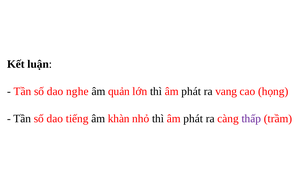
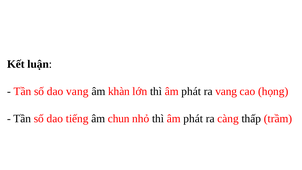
dao nghe: nghe -> vang (77, 91)
quản: quản -> khàn (119, 91)
khàn: khàn -> chun (119, 118)
thấp colour: purple -> black (251, 118)
